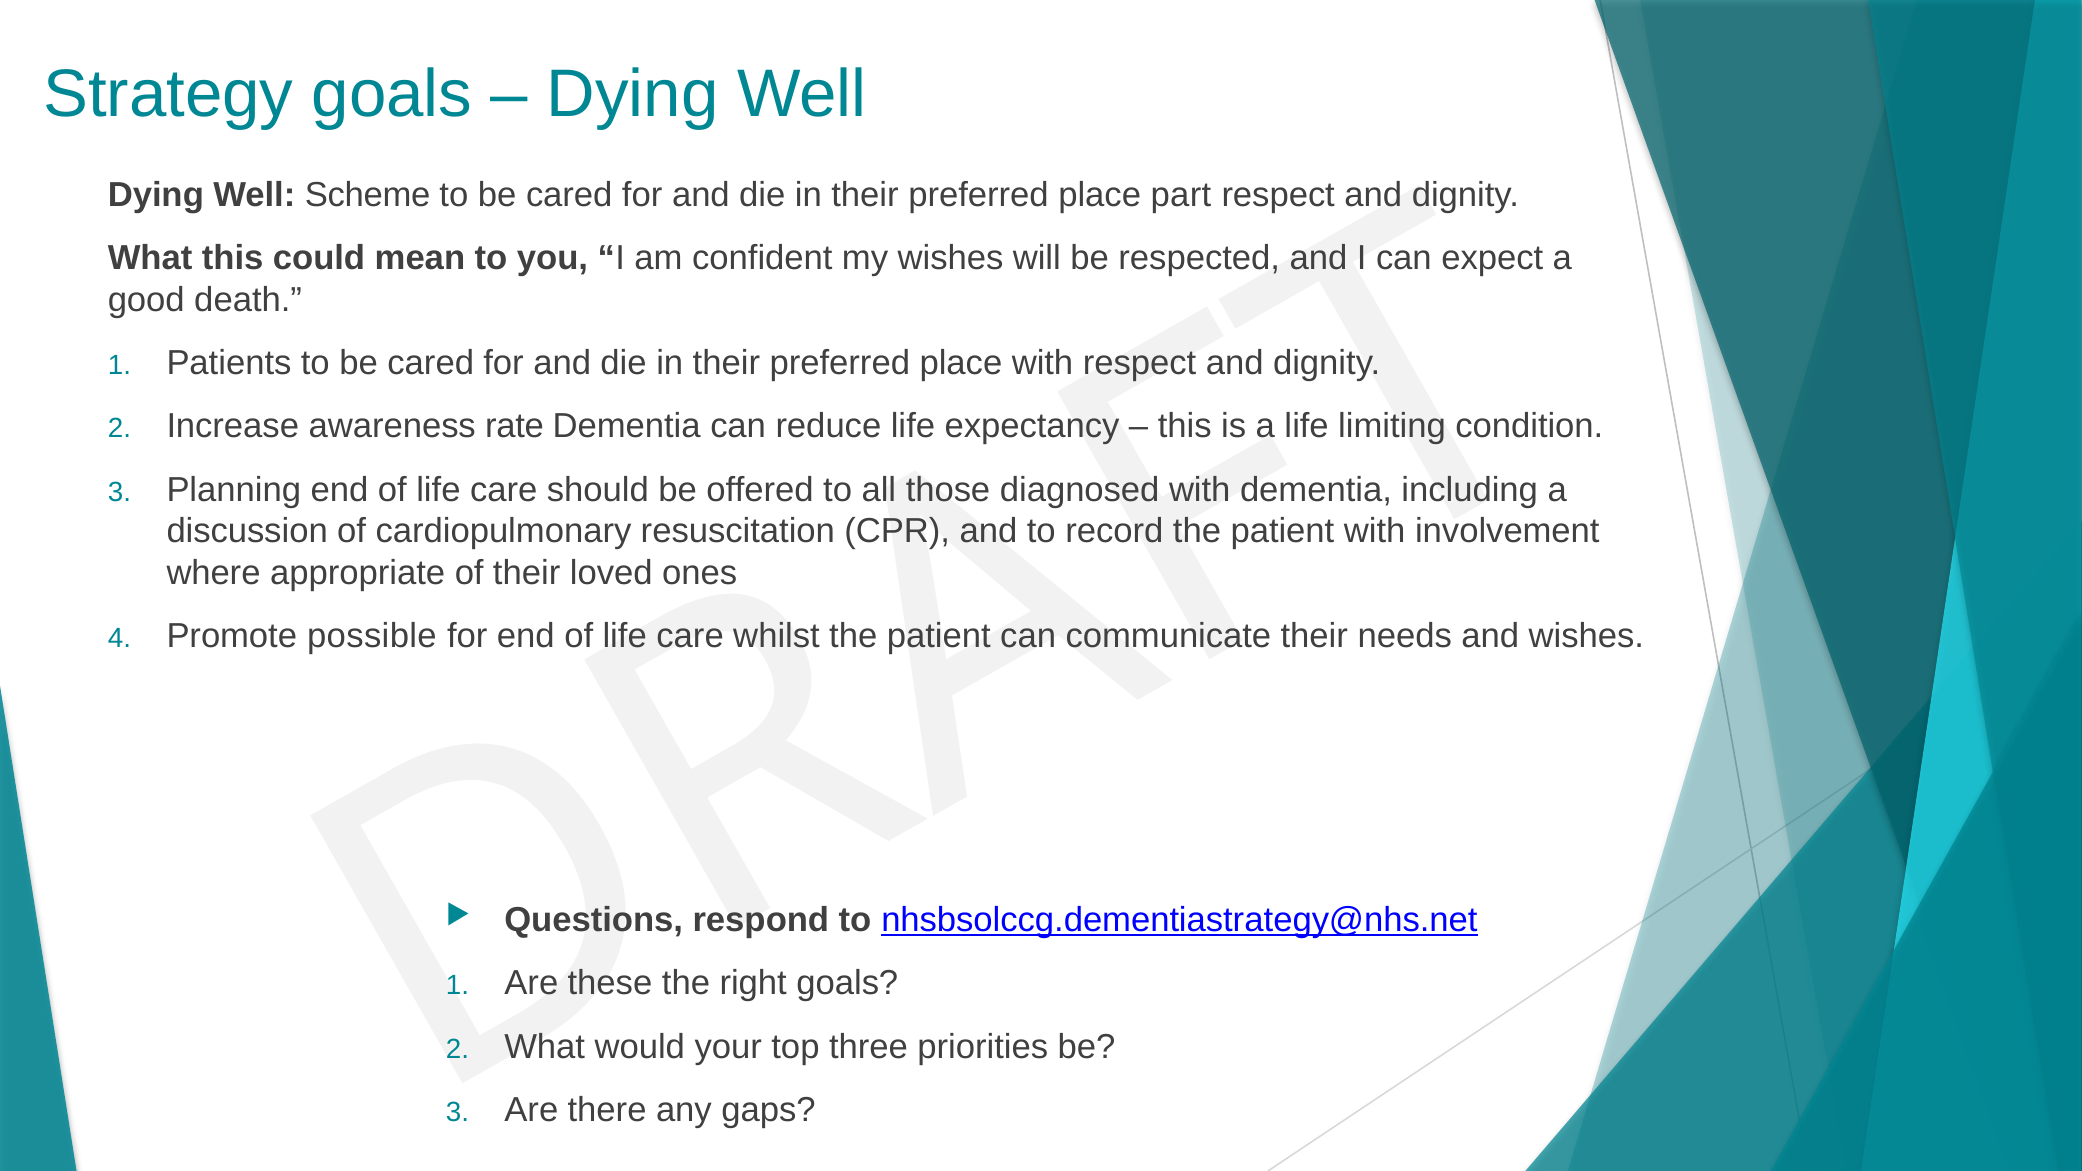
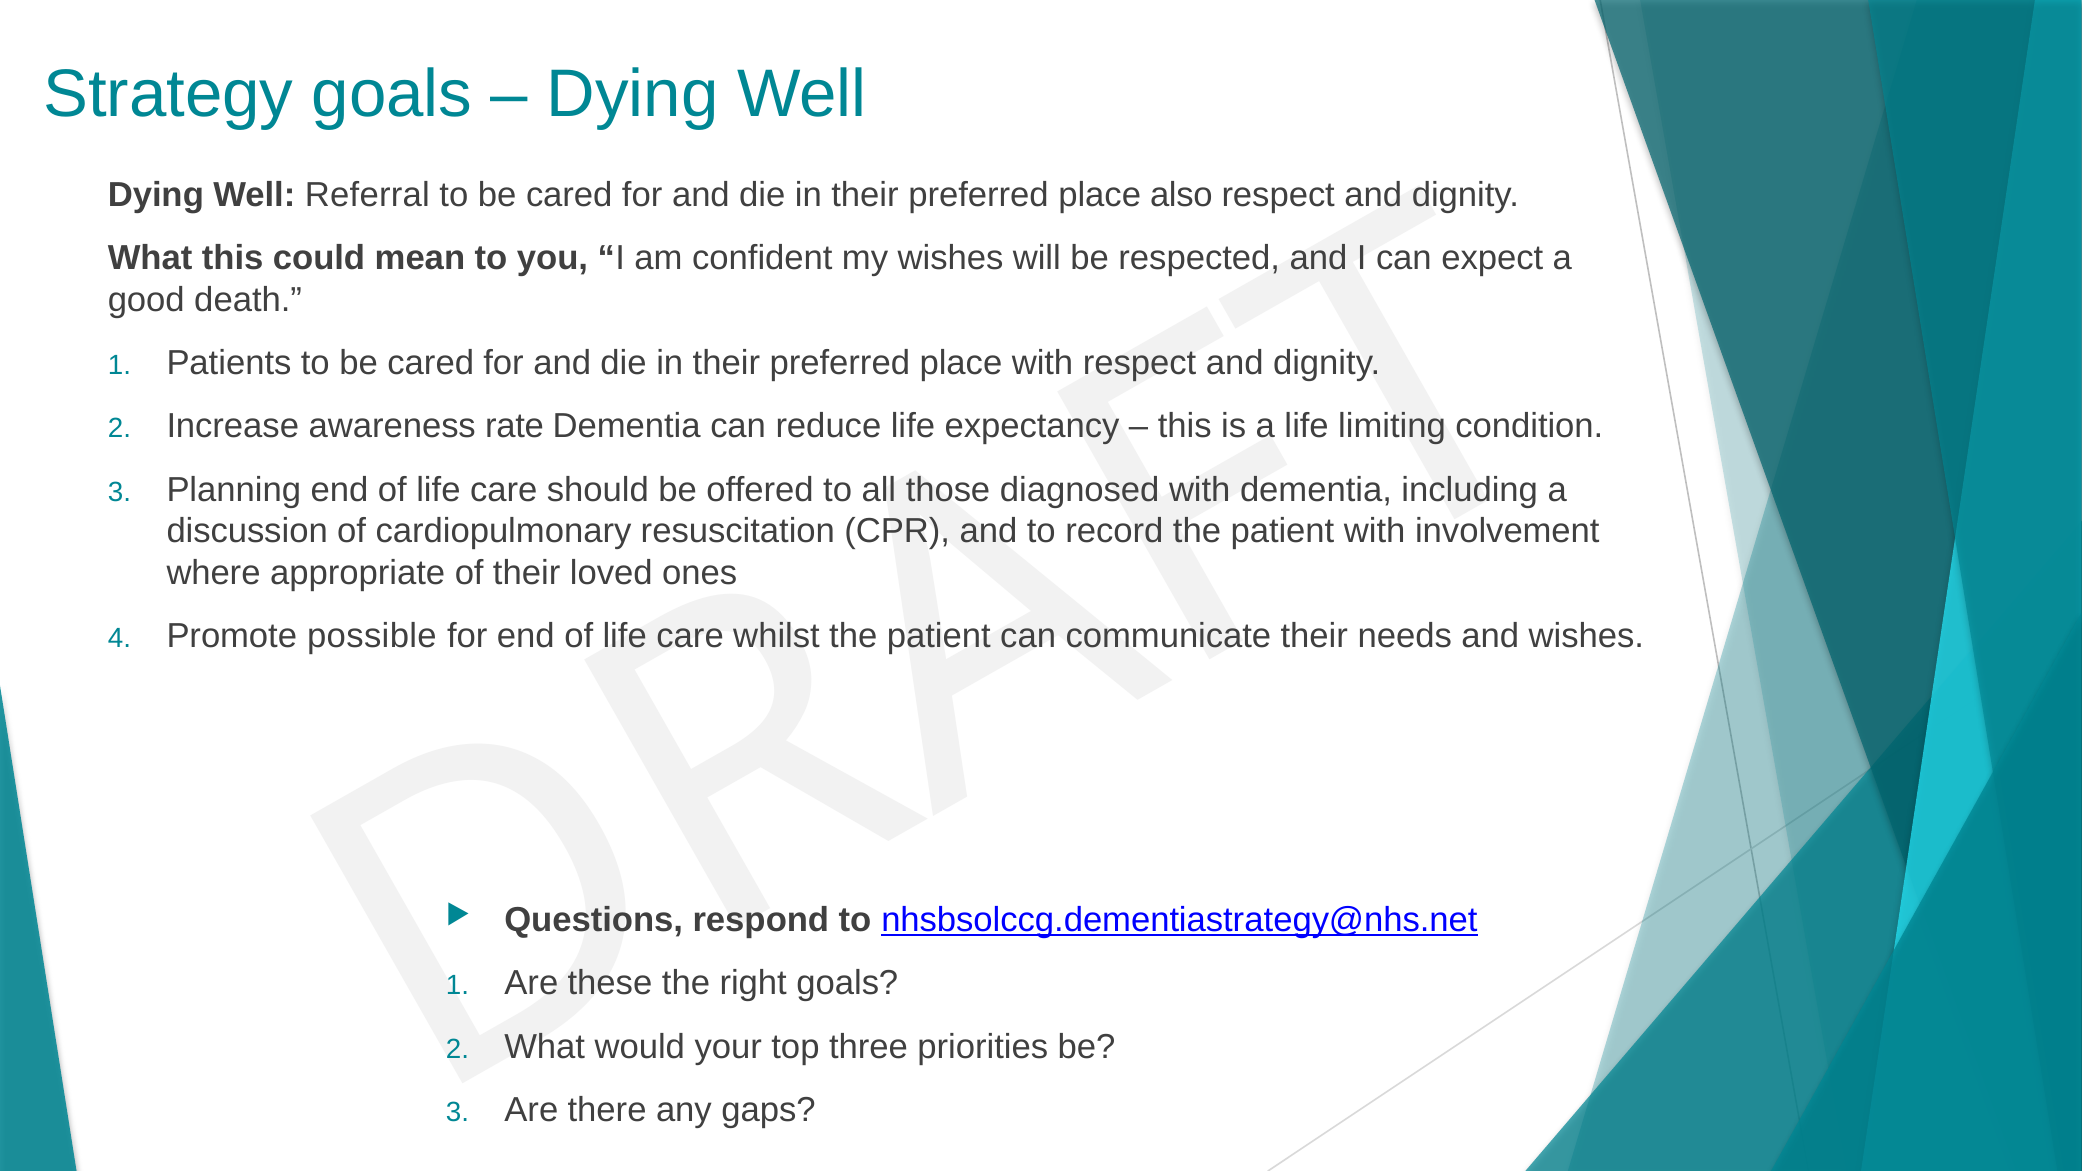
Scheme: Scheme -> Referral (367, 195)
part: part -> also (1181, 195)
